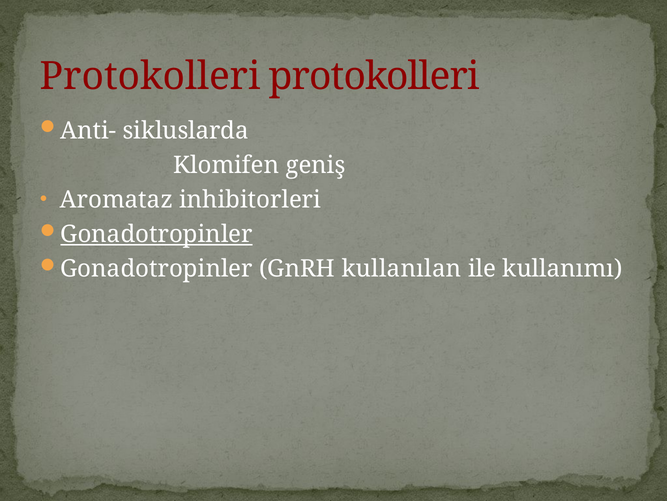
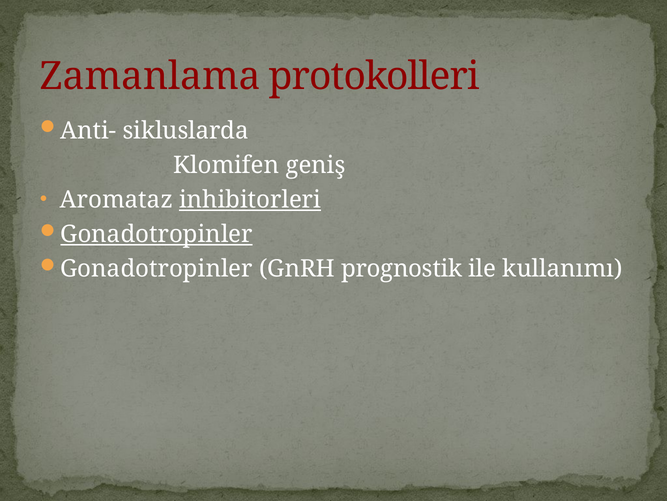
Protokolleri: Protokolleri -> Zamanlama (150, 76)
inhibitorleri underline: none -> present (250, 199)
kullanılan: kullanılan -> prognostik (402, 268)
